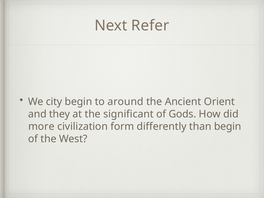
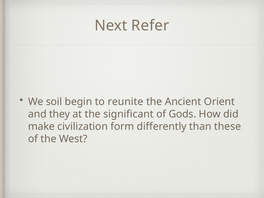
city: city -> soil (54, 102)
around: around -> reunite (125, 102)
more: more -> make (41, 127)
than begin: begin -> these (228, 127)
